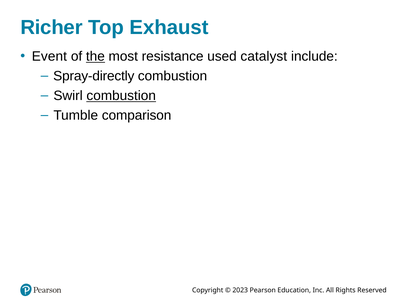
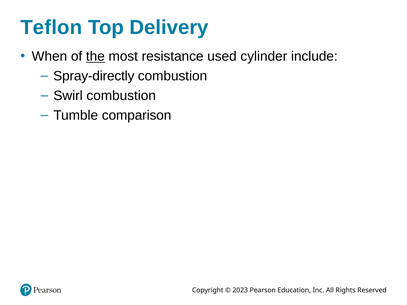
Richer: Richer -> Teflon (51, 27)
Exhaust: Exhaust -> Delivery (169, 27)
Event: Event -> When (49, 56)
catalyst: catalyst -> cylinder (264, 56)
combustion underline: present -> none (121, 96)
